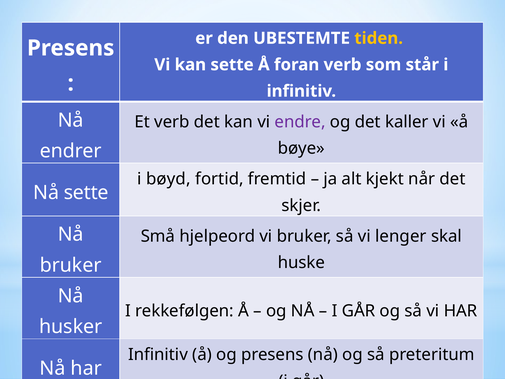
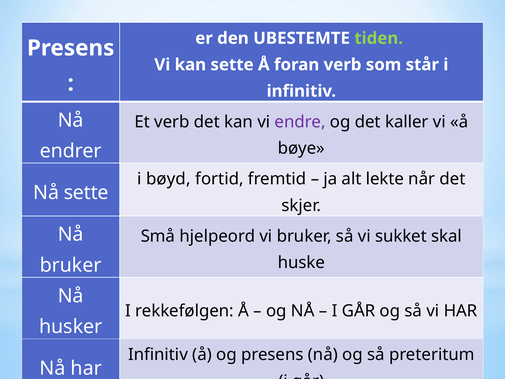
tiden colour: yellow -> light green (379, 38)
kjekt: kjekt -> lekte (385, 179)
lenger: lenger -> sukket (401, 236)
